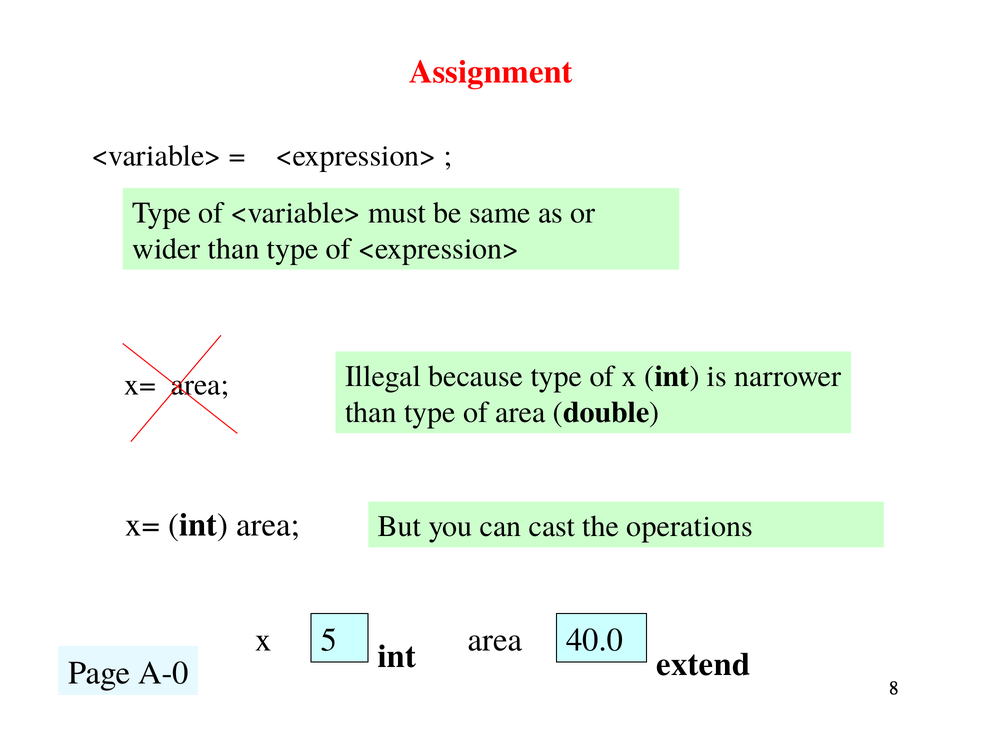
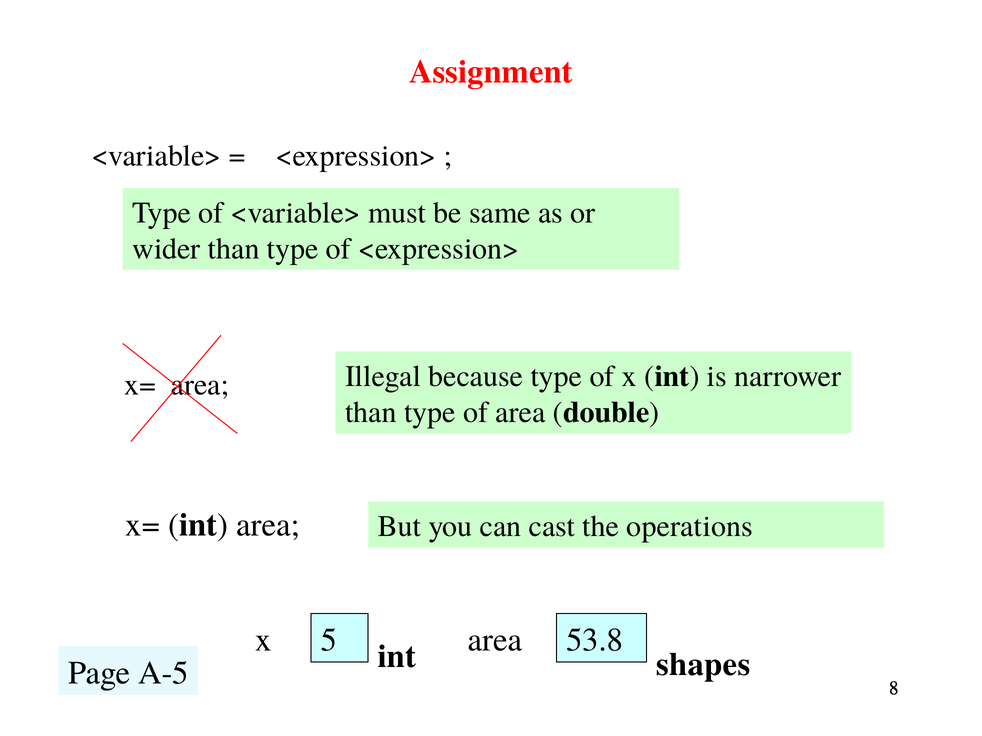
40.0: 40.0 -> 53.8 (595, 640)
extend: extend -> shapes (703, 665)
A-0: A-0 -> A-5 (163, 673)
